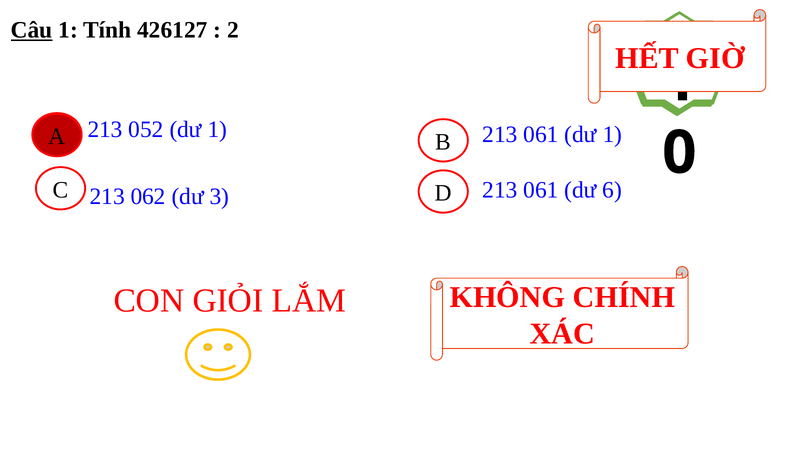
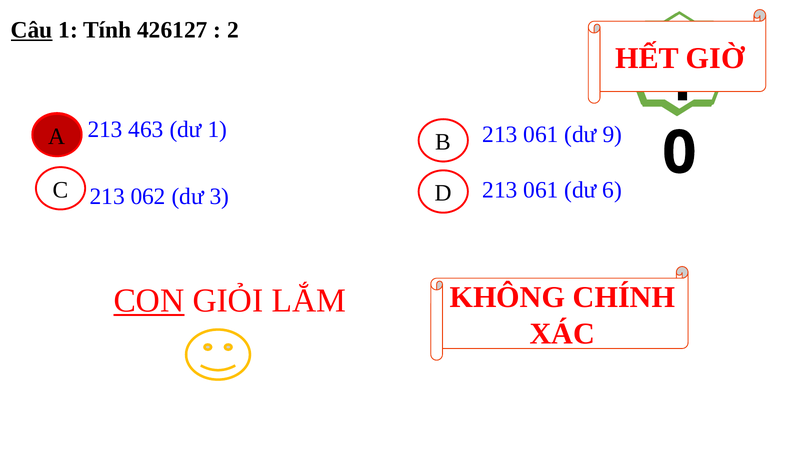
052: 052 -> 463 (146, 129)
061 dư 1: 1 -> 9 (612, 134)
CON underline: none -> present (149, 301)
